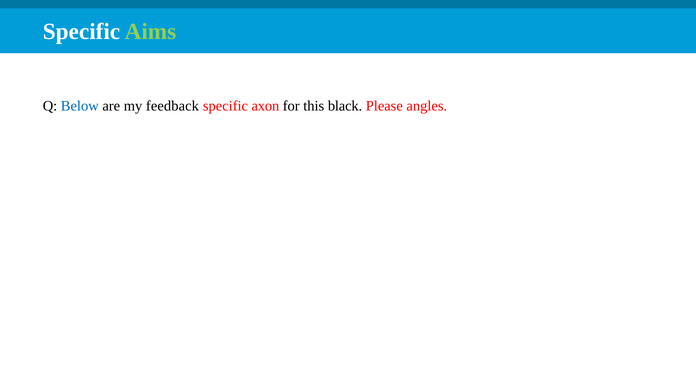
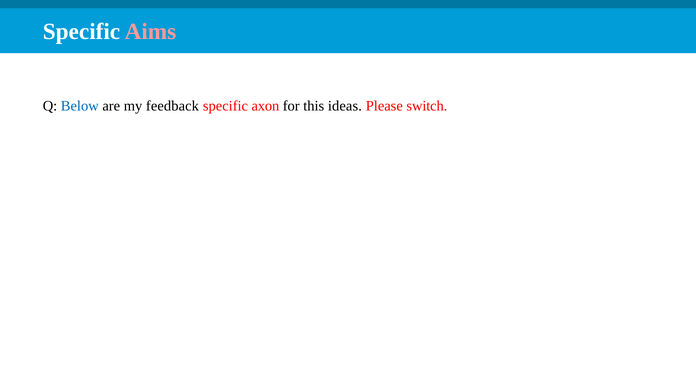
Aims colour: light green -> pink (150, 31)
black: black -> ideas (345, 106)
angles: angles -> switch (427, 106)
